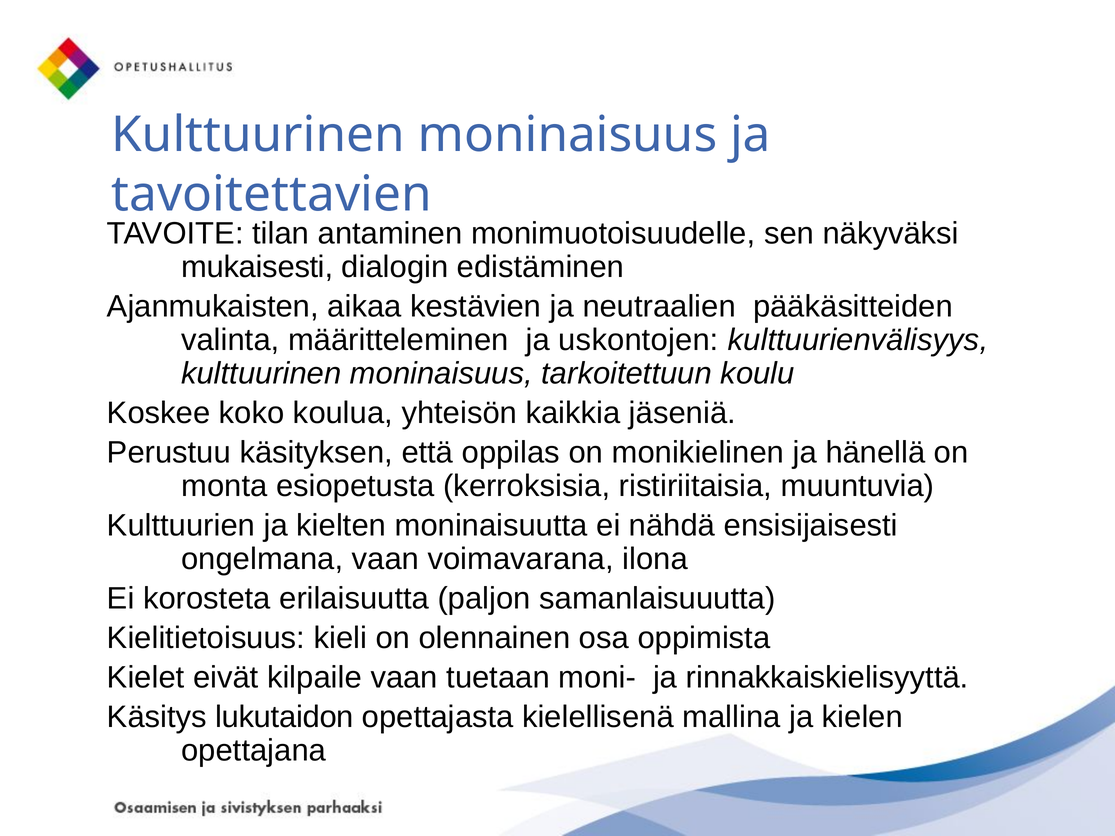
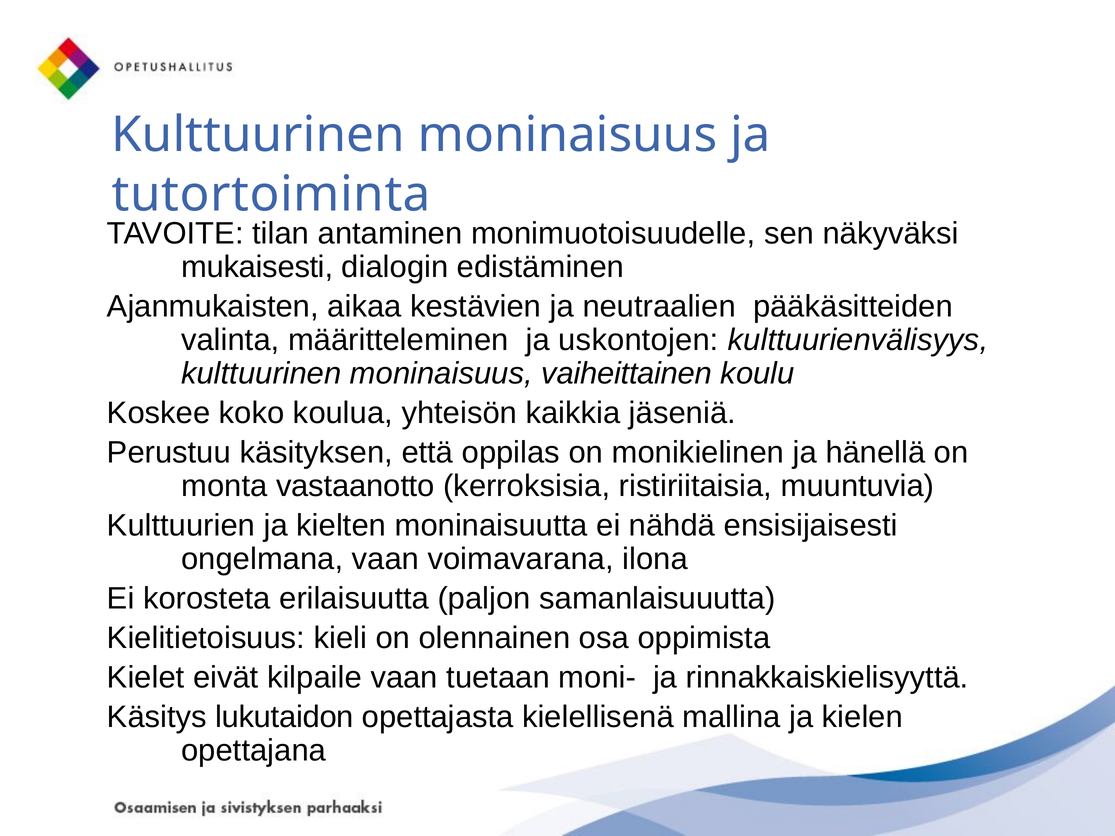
tavoitettavien: tavoitettavien -> tutortoiminta (271, 194)
tarkoitettuun: tarkoitettuun -> vaiheittainen (627, 374)
esiopetusta: esiopetusta -> vastaanotto (355, 486)
